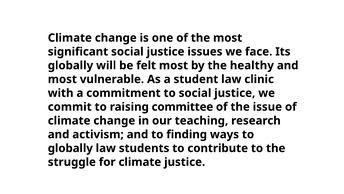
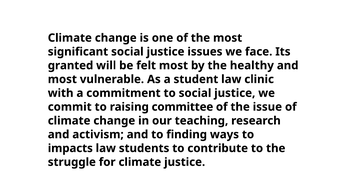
globally: globally -> granted (71, 65)
globally: globally -> impacts (70, 148)
